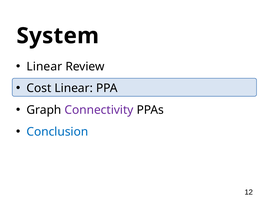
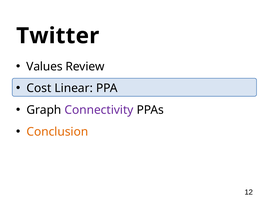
System: System -> Twitter (58, 36)
Linear: Linear -> Values (44, 67)
Conclusion colour: blue -> orange (57, 132)
